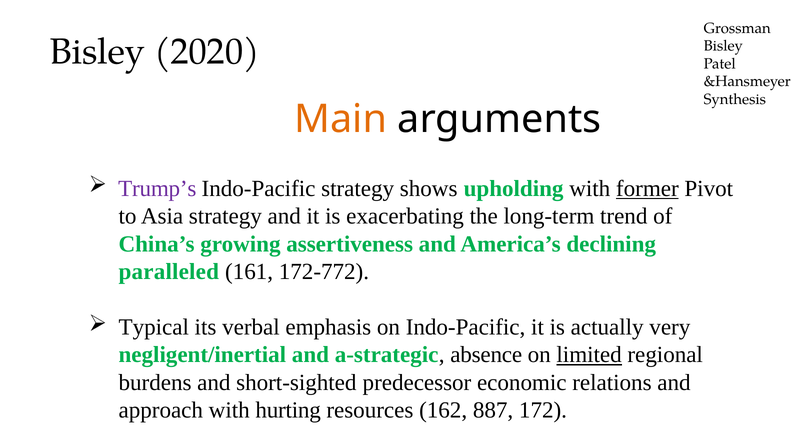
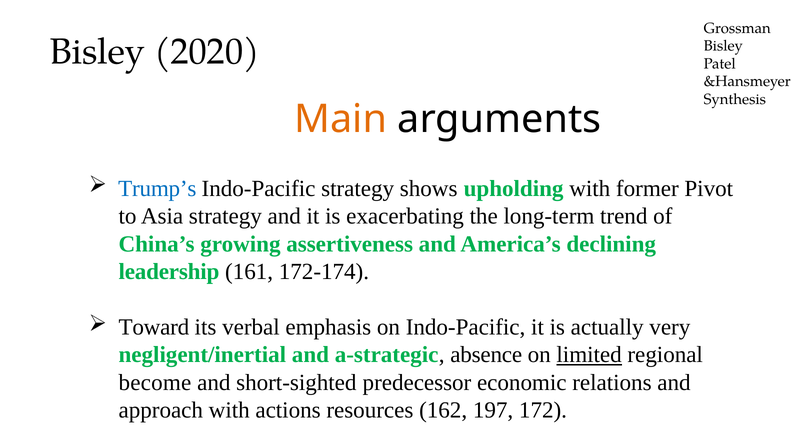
Trump’s colour: purple -> blue (157, 189)
former underline: present -> none (647, 189)
paralleled: paralleled -> leadership (169, 272)
172-772: 172-772 -> 172-174 (324, 272)
Typical: Typical -> Toward (154, 327)
burdens: burdens -> become (155, 383)
hurting: hurting -> actions (288, 411)
887: 887 -> 197 (493, 411)
